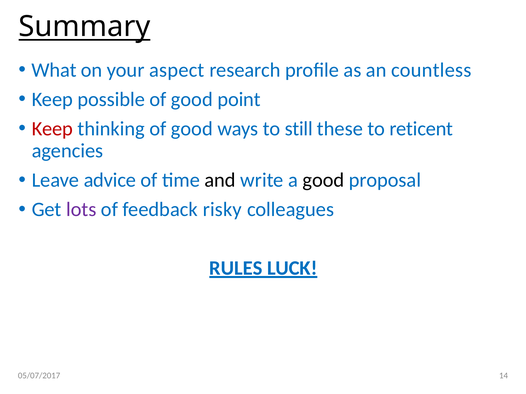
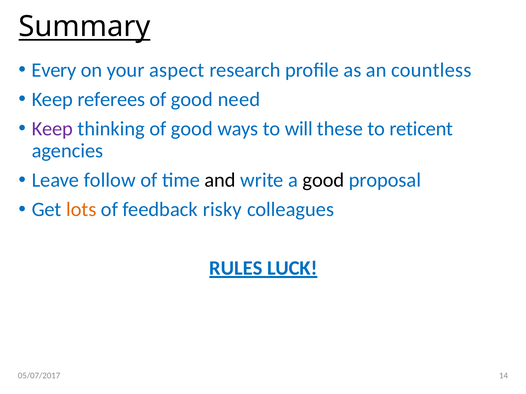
What: What -> Every (54, 70)
possible: possible -> referees (111, 99)
point: point -> need (239, 99)
Keep colour: red -> purple (52, 129)
still: still -> will (299, 129)
advice: advice -> follow (110, 180)
lots colour: purple -> orange (81, 210)
